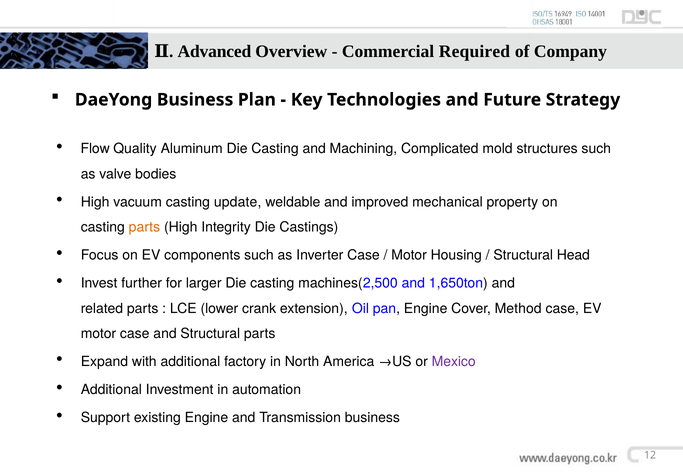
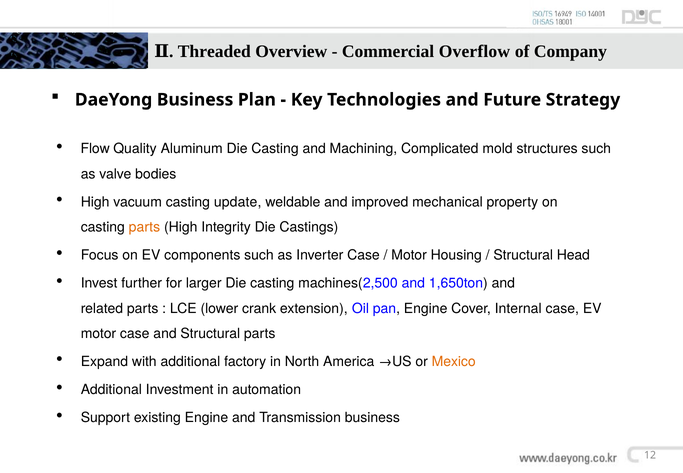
Advanced: Advanced -> Threaded (214, 51)
Required: Required -> Overflow (474, 51)
Method: Method -> Internal (518, 308)
Mexico colour: purple -> orange (454, 362)
